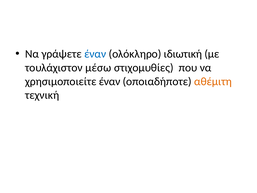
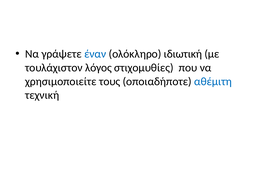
μέσω: μέσω -> λόγος (98, 68)
χρησιμοποιείτε έναν: έναν -> τους (110, 81)
αθέμιτη colour: orange -> blue (213, 81)
